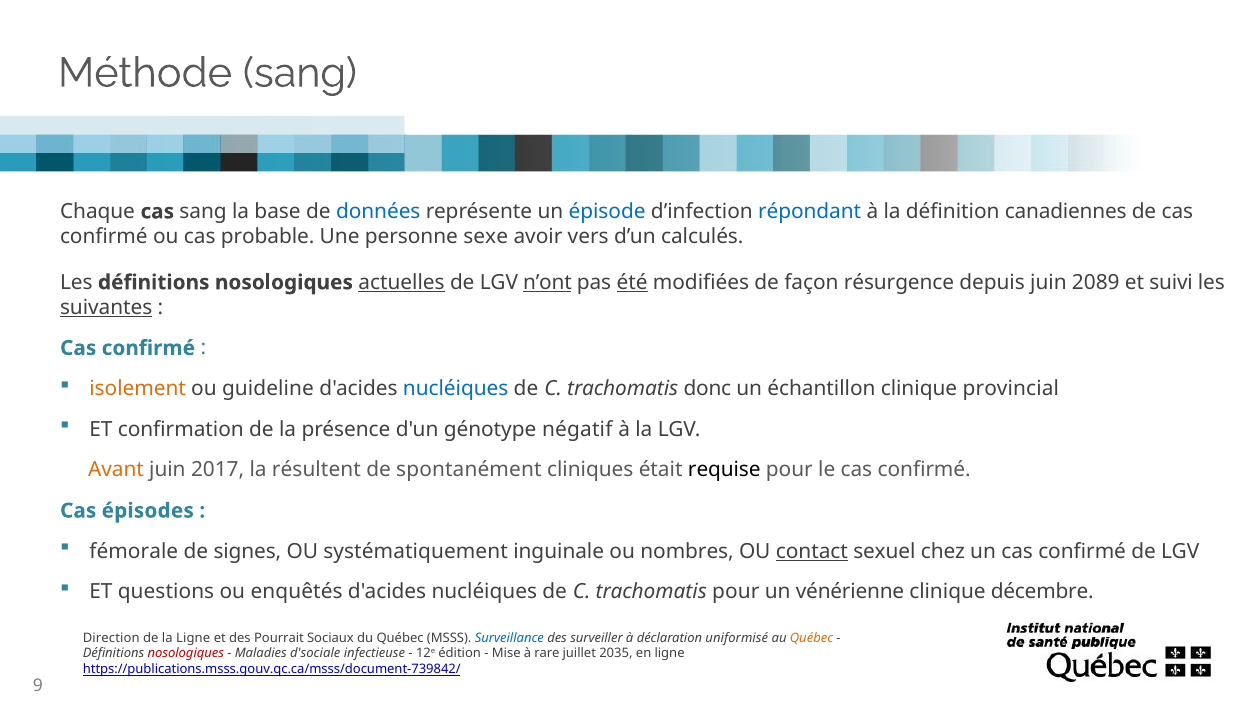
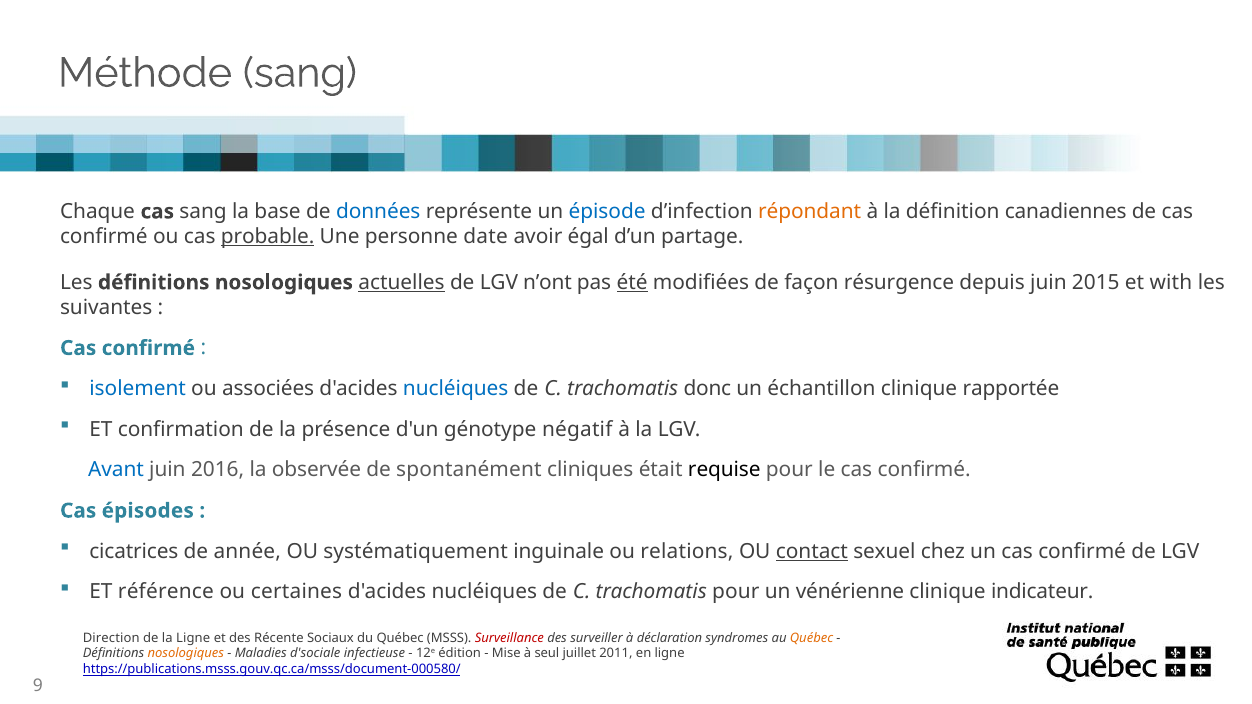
répondant colour: blue -> orange (810, 212)
probable underline: none -> present (268, 237)
sexe: sexe -> date (486, 237)
vers: vers -> égal (588, 237)
calculés: calculés -> partage (702, 237)
n’ont underline: present -> none (547, 283)
2089: 2089 -> 2015 (1096, 283)
suivi: suivi -> with (1171, 283)
suivantes underline: present -> none (106, 308)
isolement colour: orange -> blue (138, 389)
guideline: guideline -> associées (268, 389)
provincial: provincial -> rapportée (1011, 389)
Avant colour: orange -> blue (116, 470)
2017: 2017 -> 2016 (218, 470)
résultent: résultent -> observée (317, 470)
fémorale: fémorale -> cicatrices (134, 552)
signes: signes -> année (247, 552)
nombres: nombres -> relations (687, 552)
questions: questions -> référence (166, 592)
enquêtés: enquêtés -> certaines (297, 592)
décembre: décembre -> indicateur (1042, 592)
Pourrait: Pourrait -> Récente (279, 638)
Surveillance colour: blue -> red (509, 638)
uniformisé: uniformisé -> syndromes (737, 638)
nosologiques colour: red -> orange (186, 654)
rare: rare -> seul (547, 654)
2035: 2035 -> 2011 (616, 654)
https://publications.msss.gouv.qc.ca/msss/document-739842/: https://publications.msss.gouv.qc.ca/msss/document-739842/ -> https://publications.msss.gouv.qc.ca/msss/document-000580/ (272, 669)
